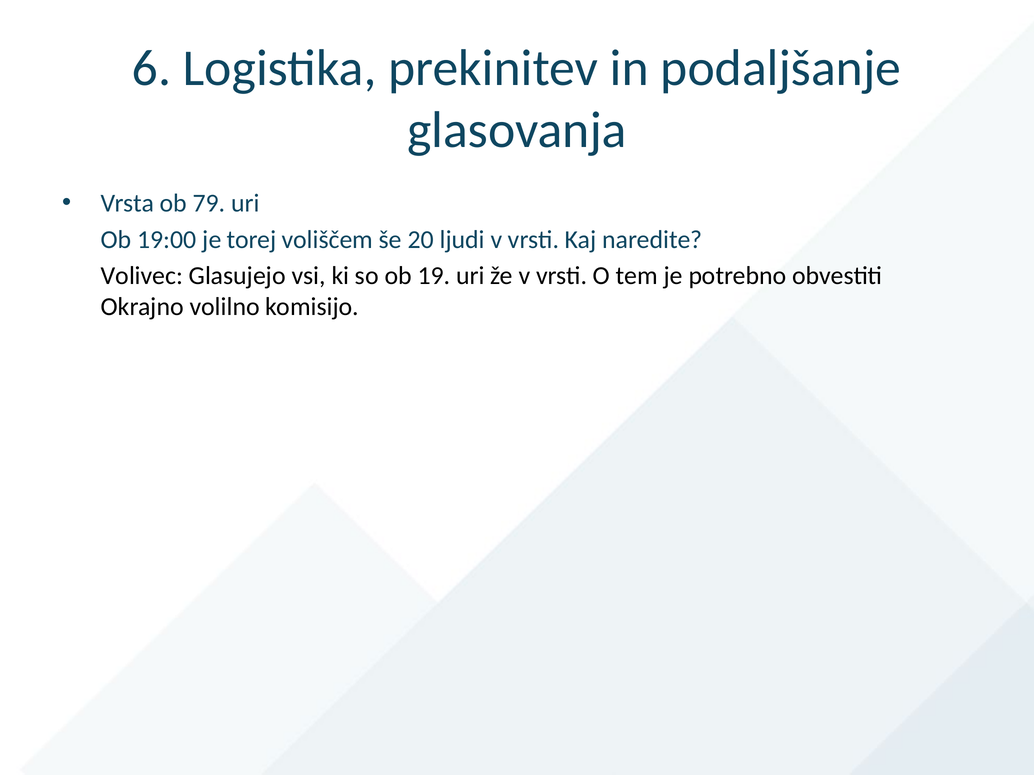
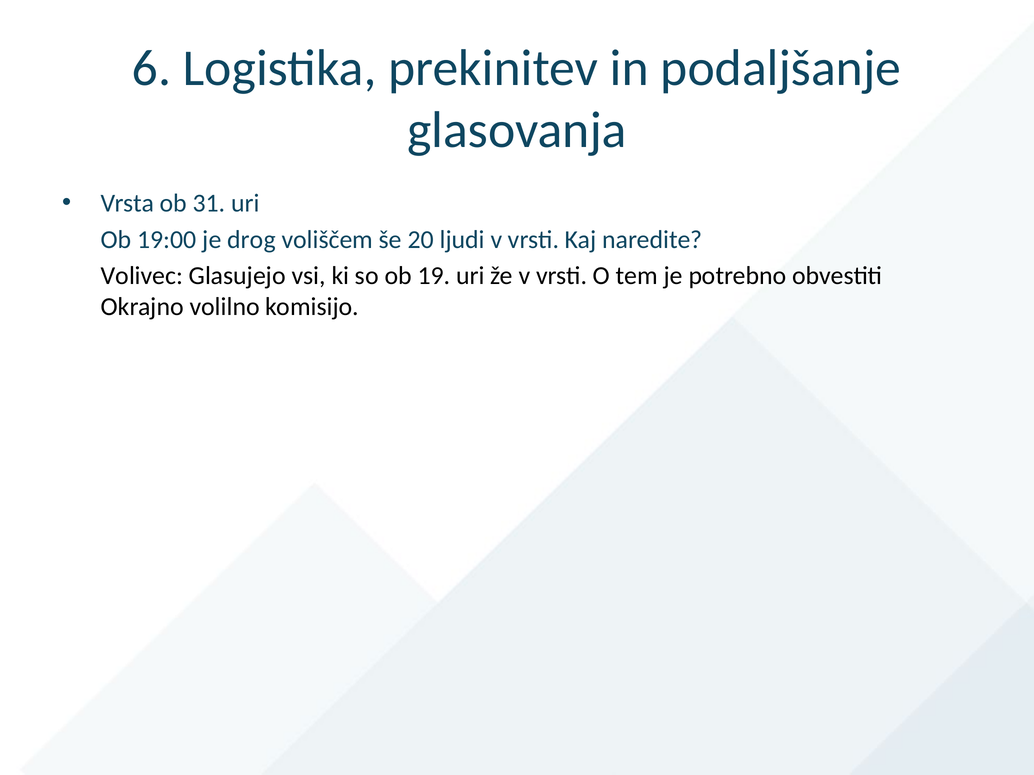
79: 79 -> 31 (209, 203)
torej: torej -> drog (251, 240)
